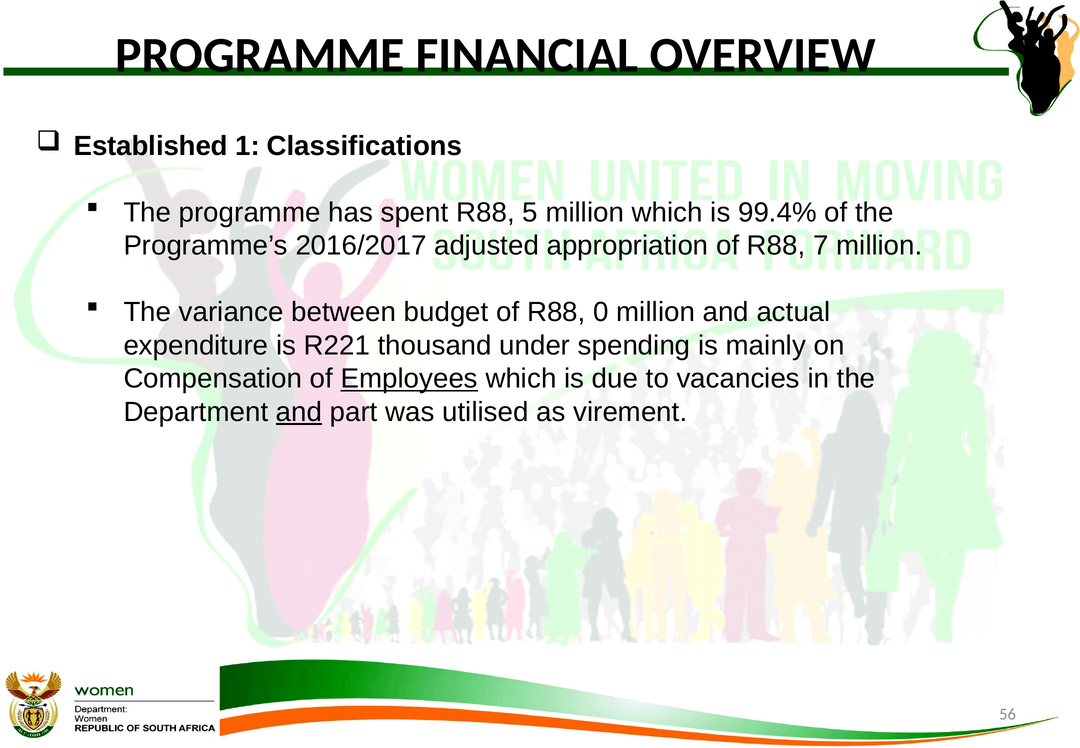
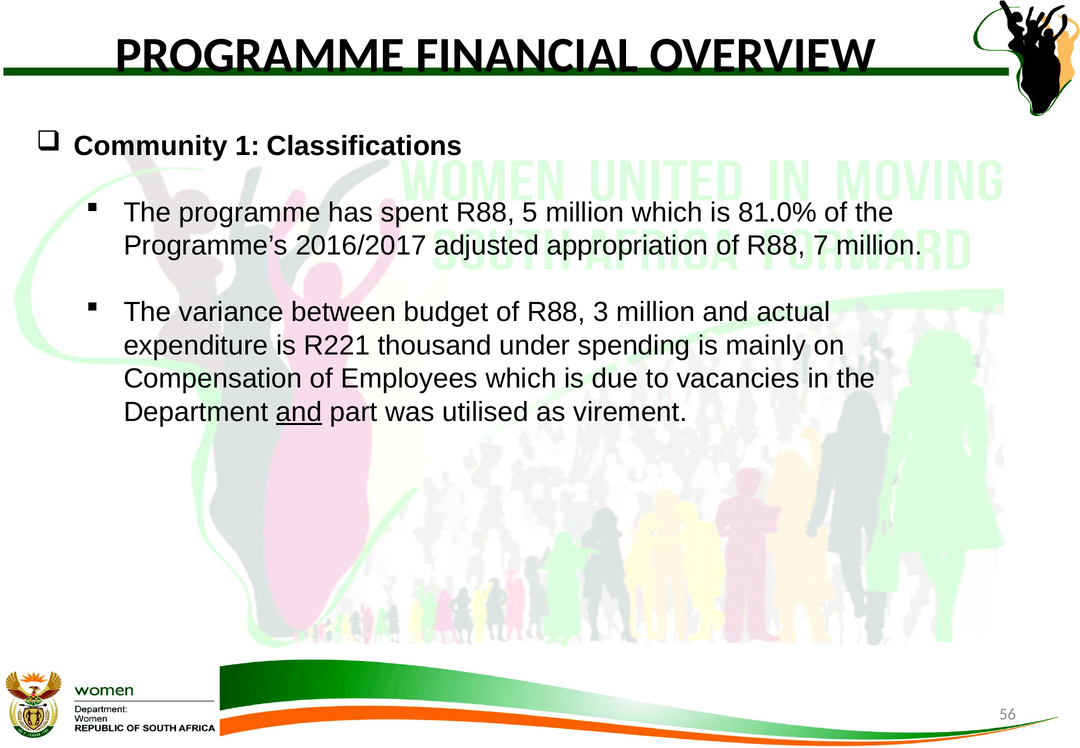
Established: Established -> Community (151, 146)
99.4%: 99.4% -> 81.0% (777, 212)
0: 0 -> 3 (601, 312)
Employees underline: present -> none (409, 379)
